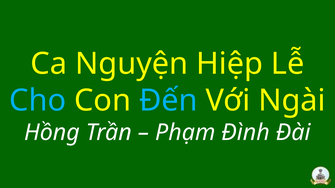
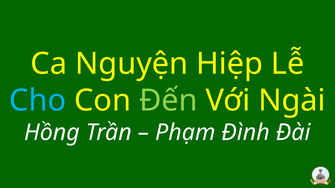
Đến colour: light blue -> light green (168, 101)
